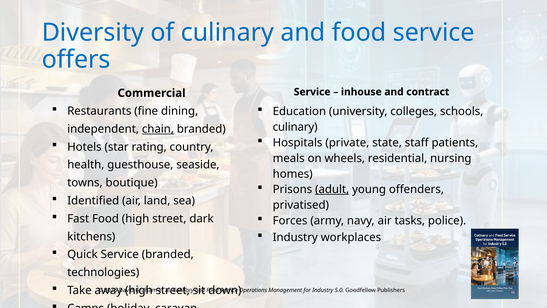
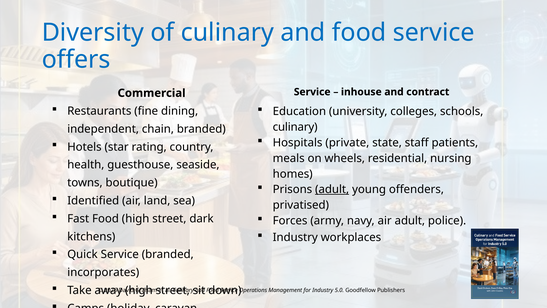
chain underline: present -> none (158, 129)
air tasks: tasks -> adult (410, 221)
technologies: technologies -> incorporates (103, 272)
